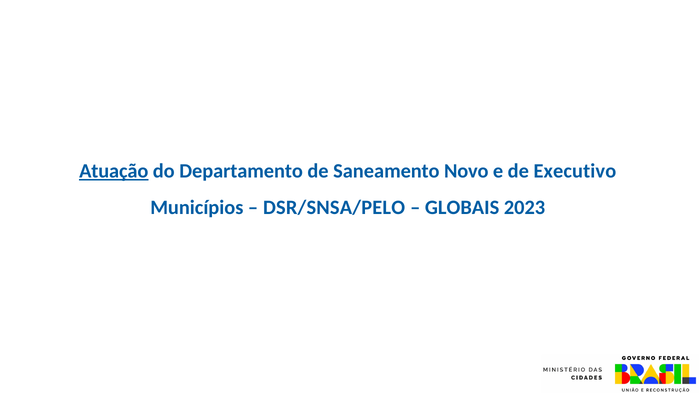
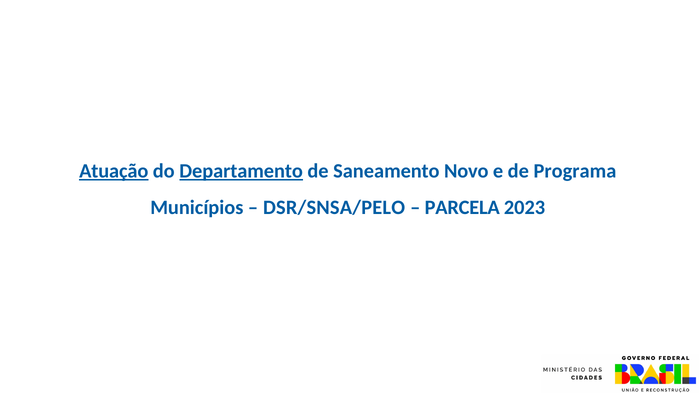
Departamento underline: none -> present (241, 171)
Executivo: Executivo -> Programa (575, 171)
GLOBAIS: GLOBAIS -> PARCELA (462, 208)
